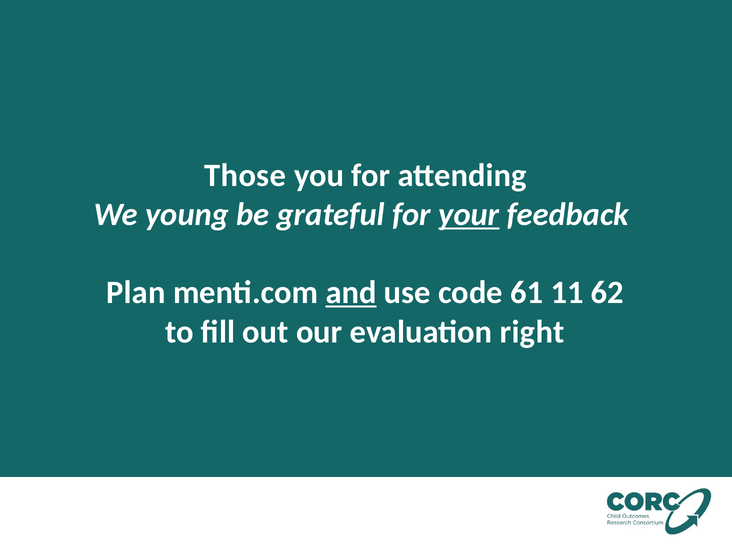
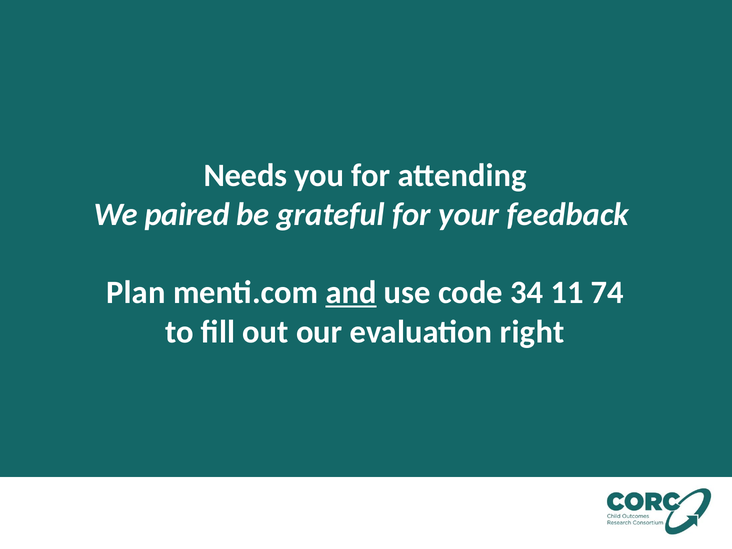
Those: Those -> Needs (245, 176)
young: young -> paired (187, 215)
your underline: present -> none (469, 215)
61: 61 -> 34 (527, 293)
62: 62 -> 74 (607, 293)
